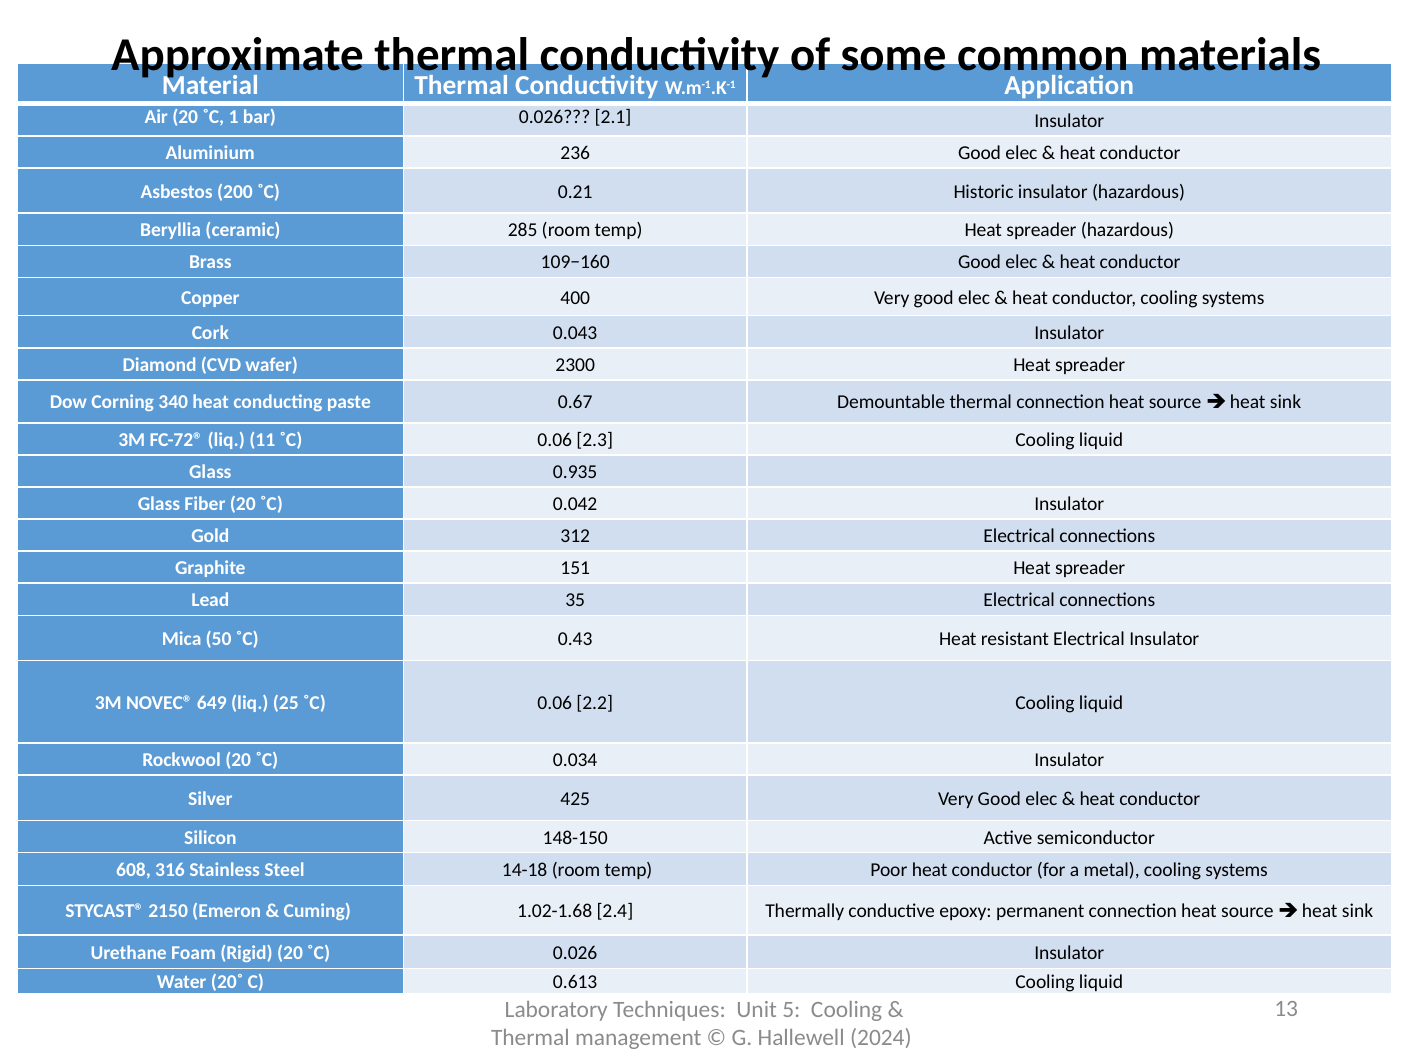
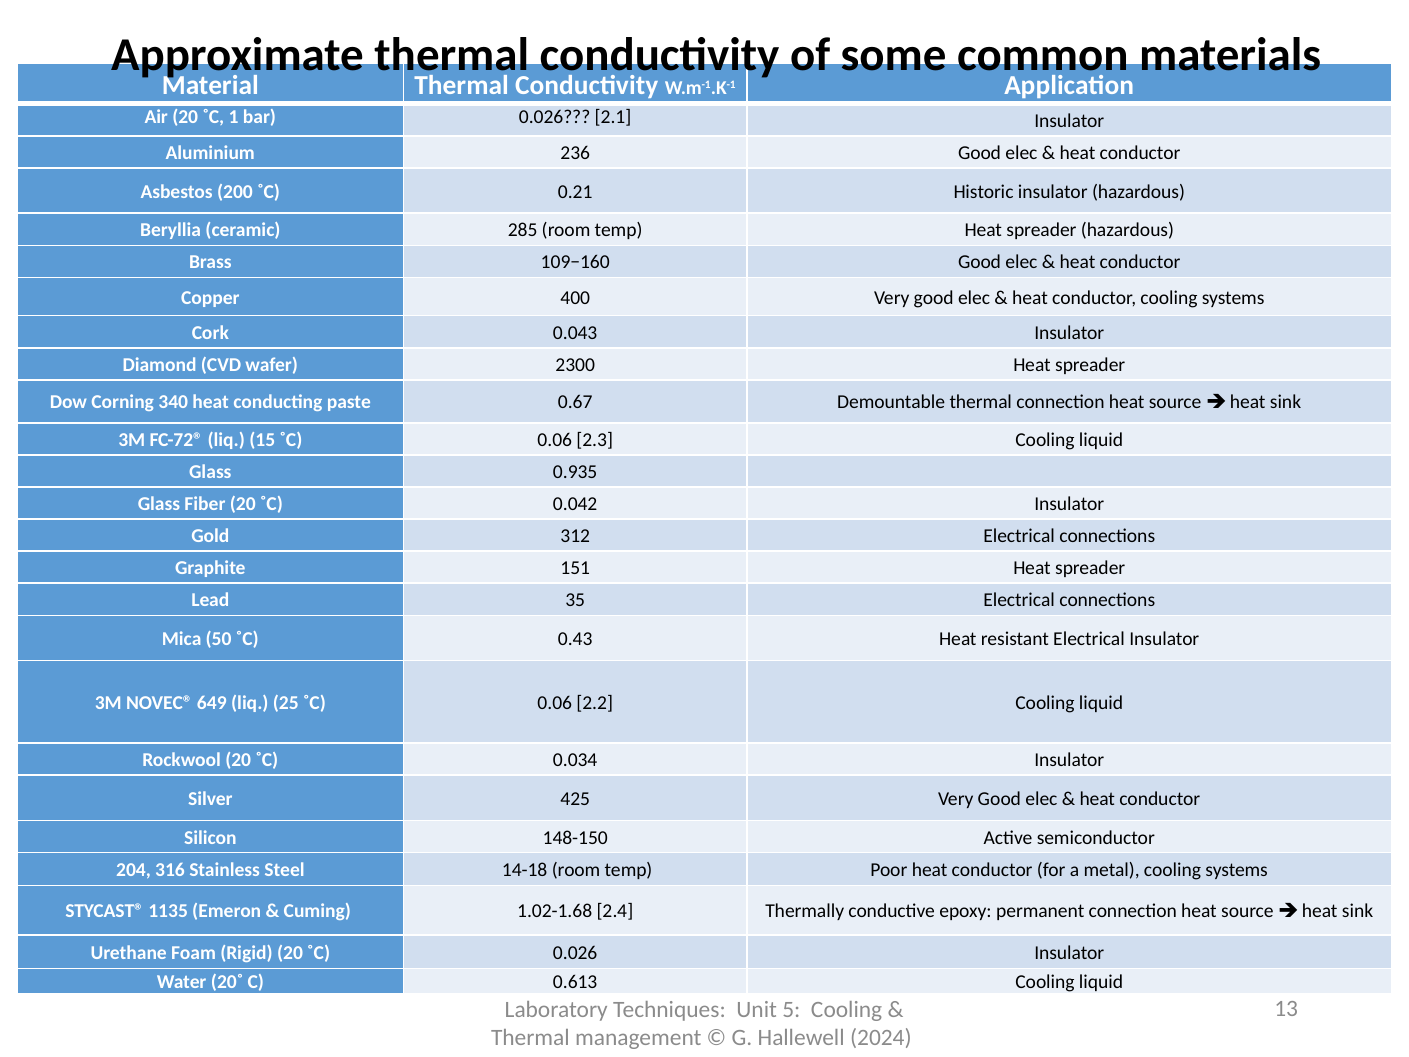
11: 11 -> 15 (262, 440)
608: 608 -> 204 (133, 870)
2150: 2150 -> 1135 (168, 911)
